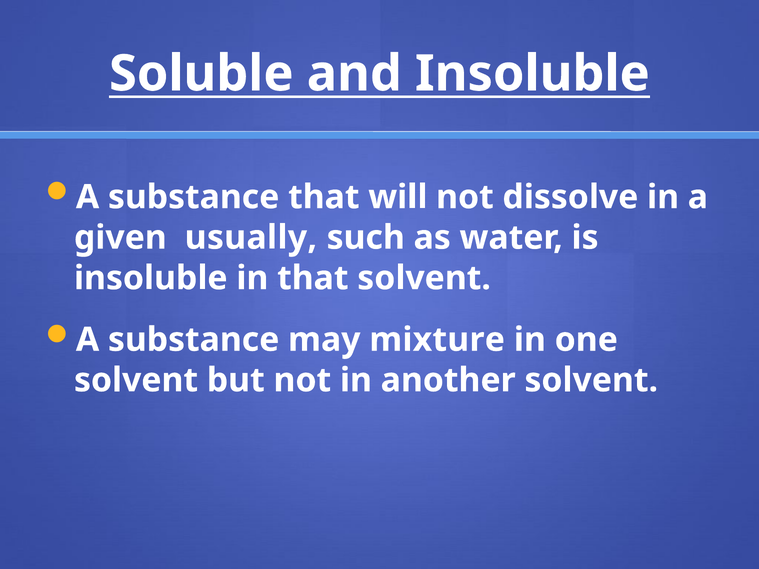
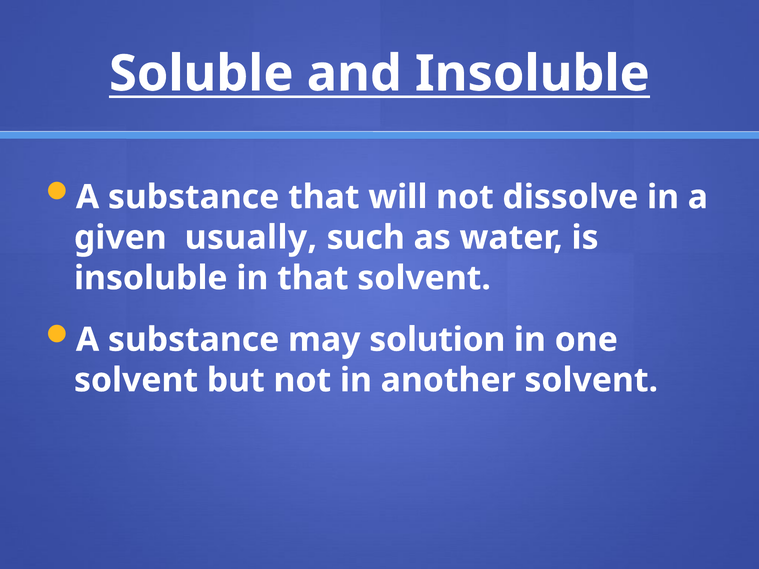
mixture: mixture -> solution (437, 340)
